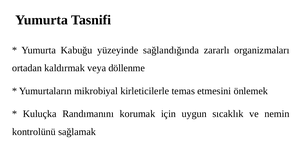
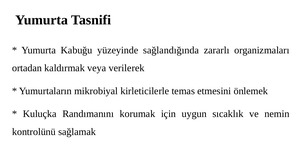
döllenme: döllenme -> verilerek (127, 68)
